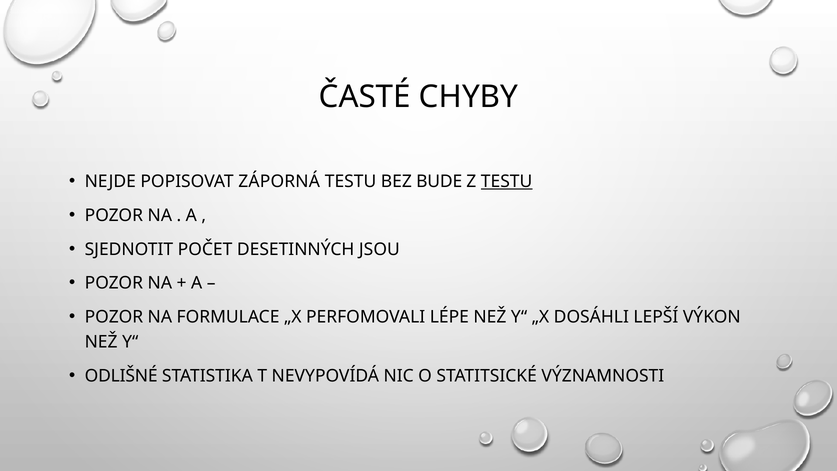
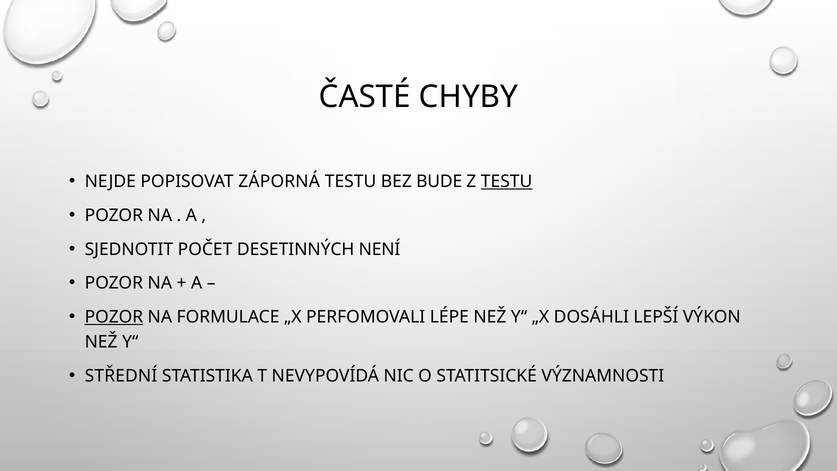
JSOU: JSOU -> NENÍ (380, 249)
POZOR underline: none -> present (114, 317)
ODLIŠNÉ: ODLIŠNÉ -> STŘEDNÍ (121, 376)
